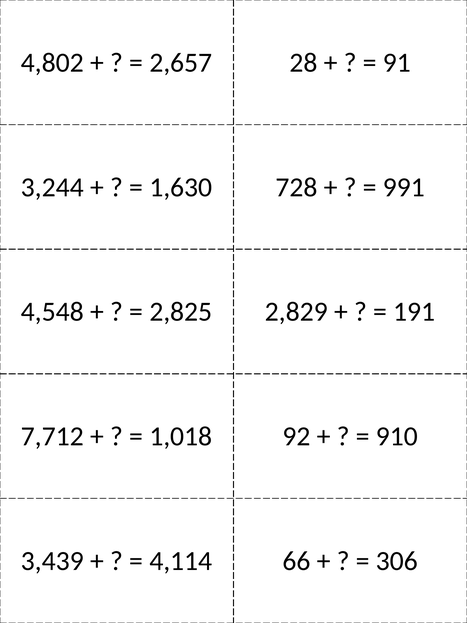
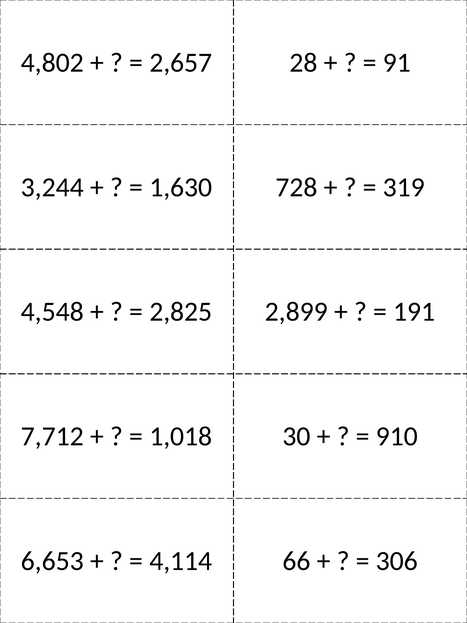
991: 991 -> 319 (404, 187)
2,829: 2,829 -> 2,899 (296, 312)
92: 92 -> 30 (296, 436)
3,439: 3,439 -> 6,653 (52, 561)
